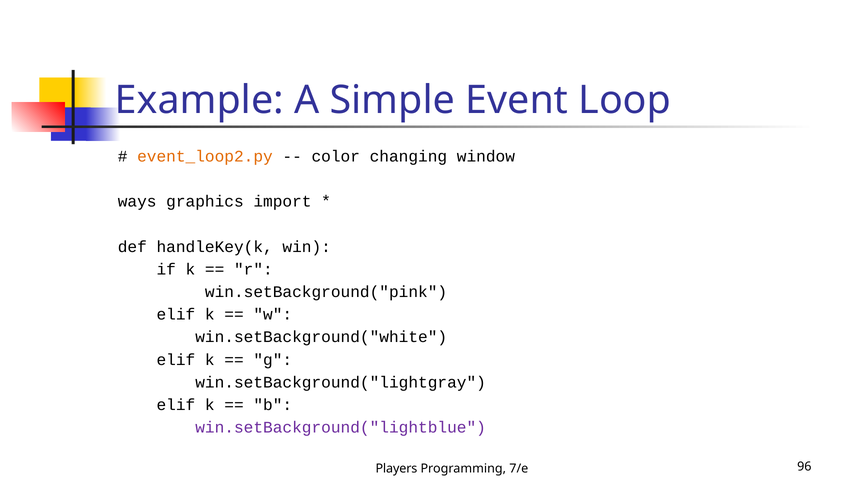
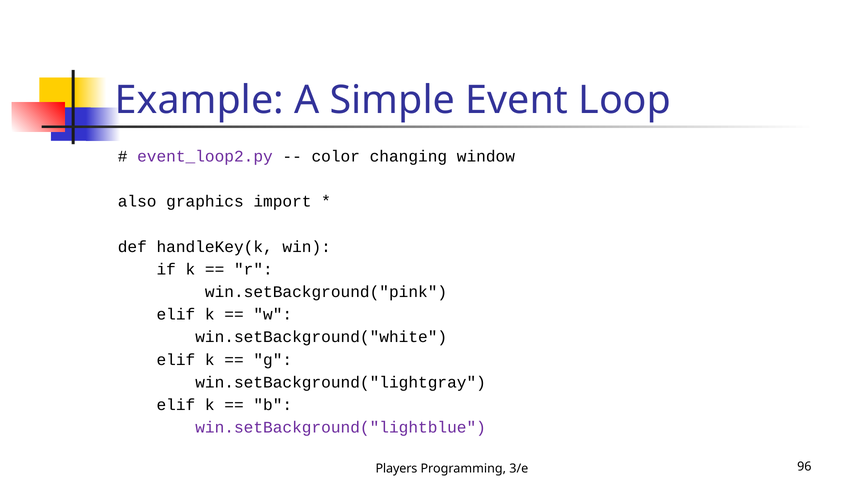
event_loop2.py colour: orange -> purple (205, 157)
ways: ways -> also (137, 202)
7/e: 7/e -> 3/e (519, 469)
